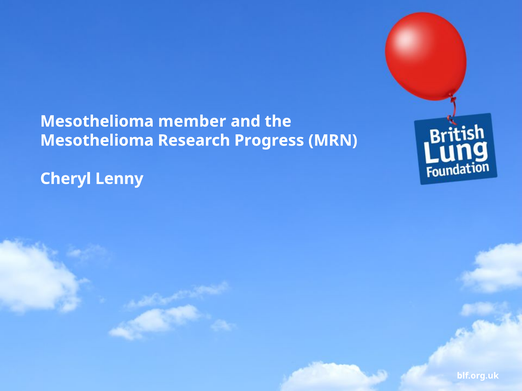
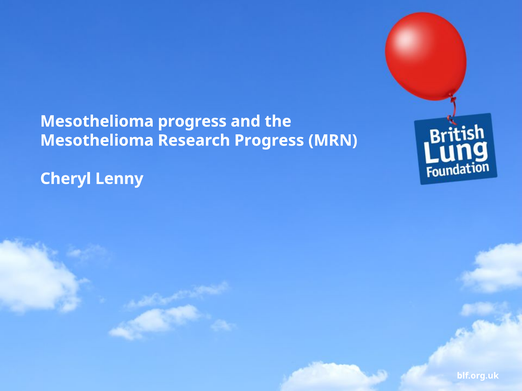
Mesothelioma member: member -> progress (192, 122)
